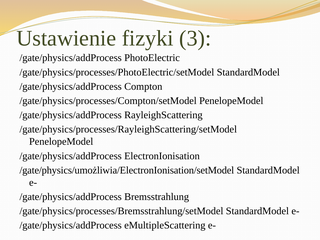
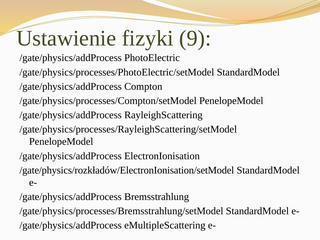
3: 3 -> 9 (195, 38)
/gate/physics/umożliwia/ElectronIonisation/setModel: /gate/physics/umożliwia/ElectronIonisation/setModel -> /gate/physics/rozkładów/ElectronIonisation/setModel (127, 170)
